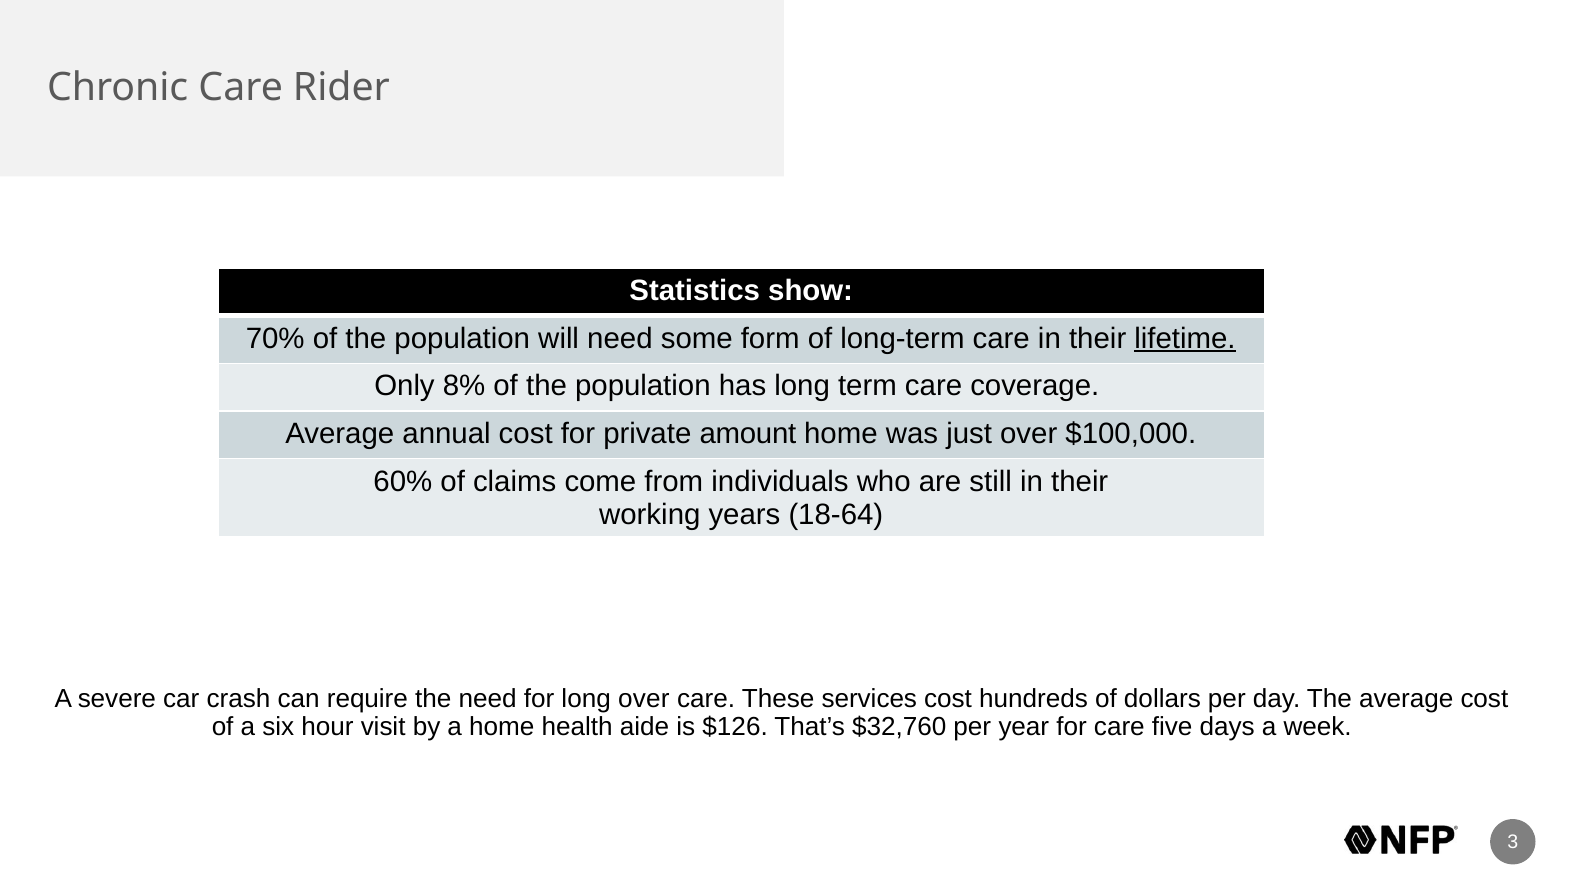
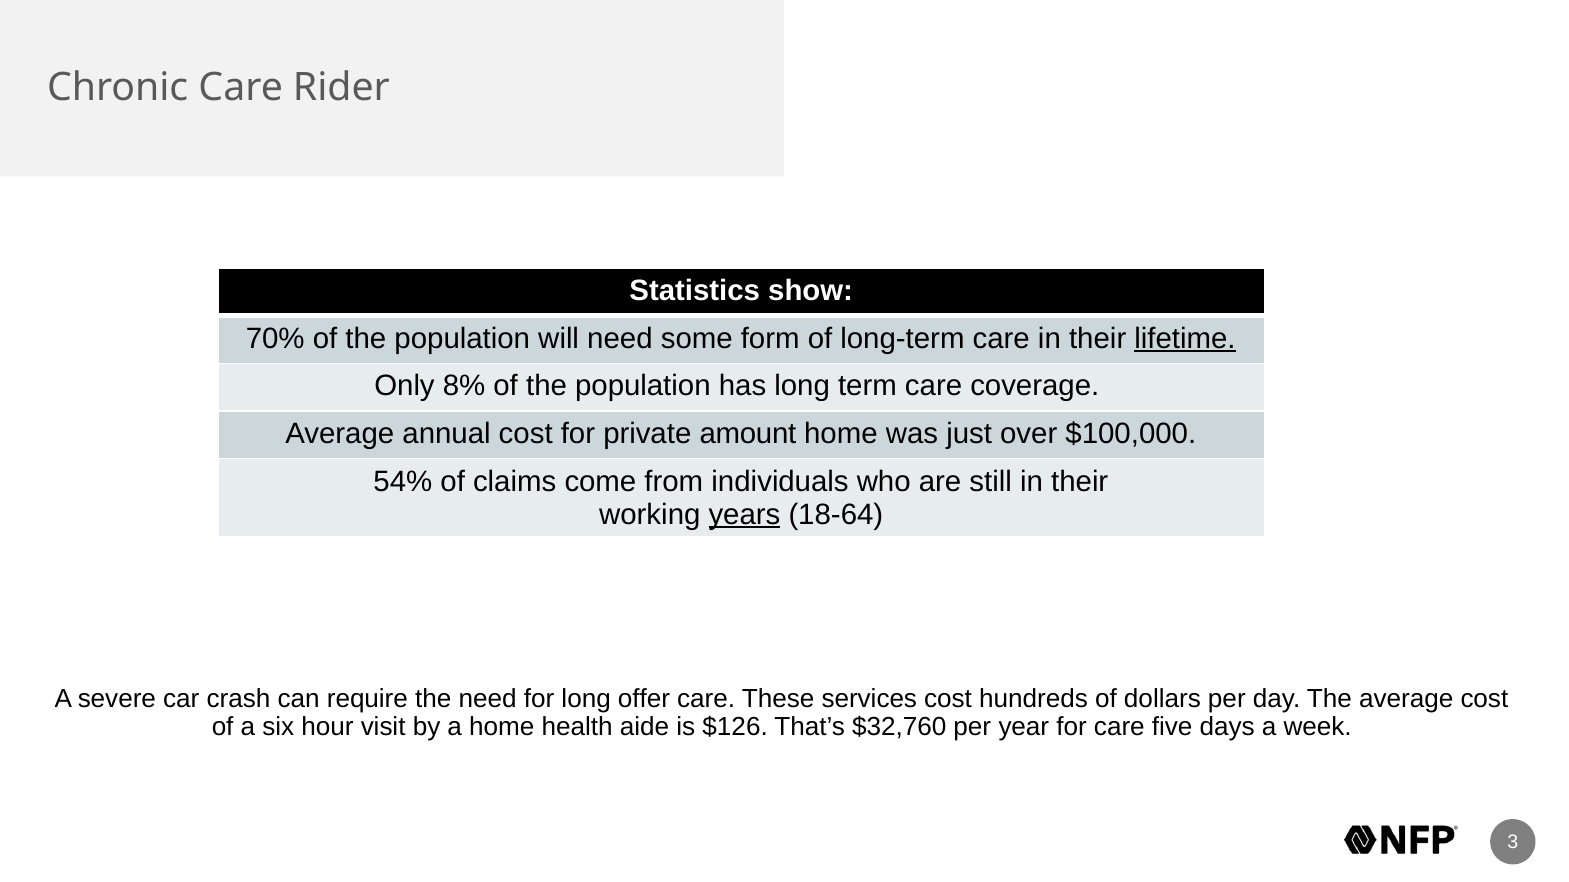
60%: 60% -> 54% (403, 482)
years underline: none -> present (744, 515)
long over: over -> offer (644, 699)
